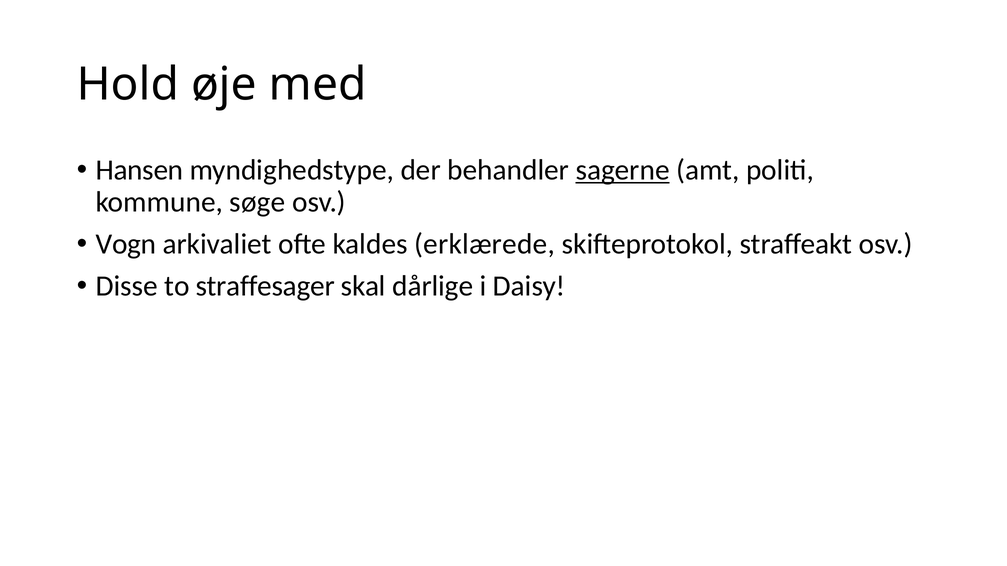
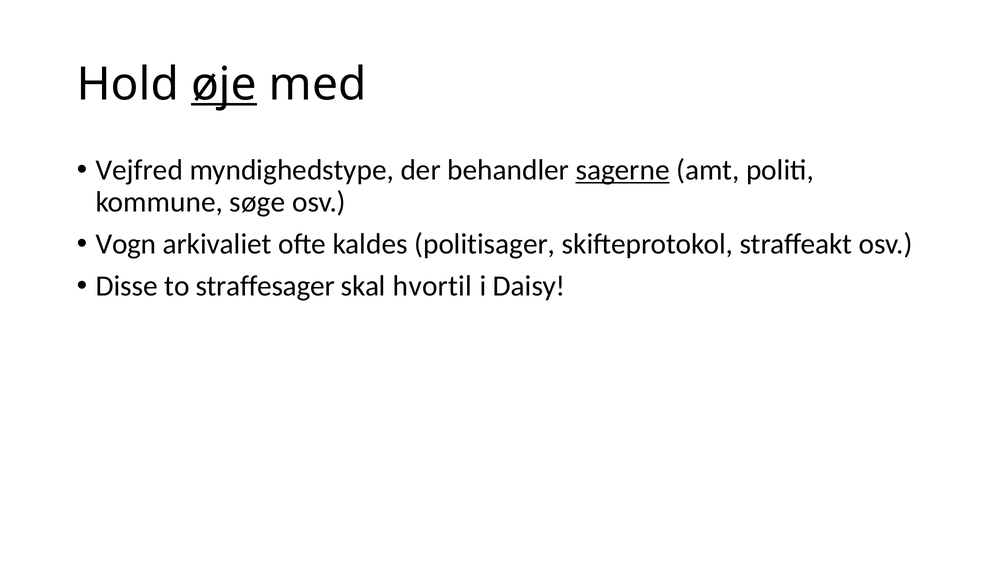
øje underline: none -> present (224, 85)
Hansen: Hansen -> Vejfred (139, 170)
erklærede: erklærede -> politisager (485, 244)
dårlige: dårlige -> hvortil (432, 286)
